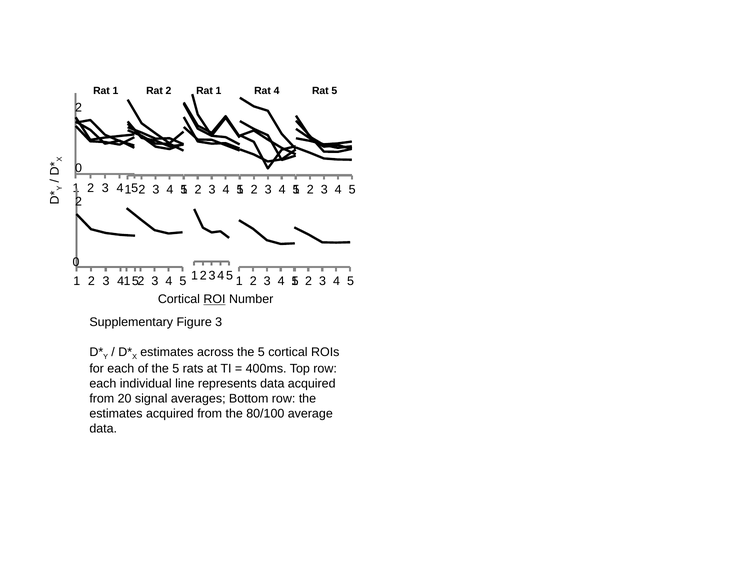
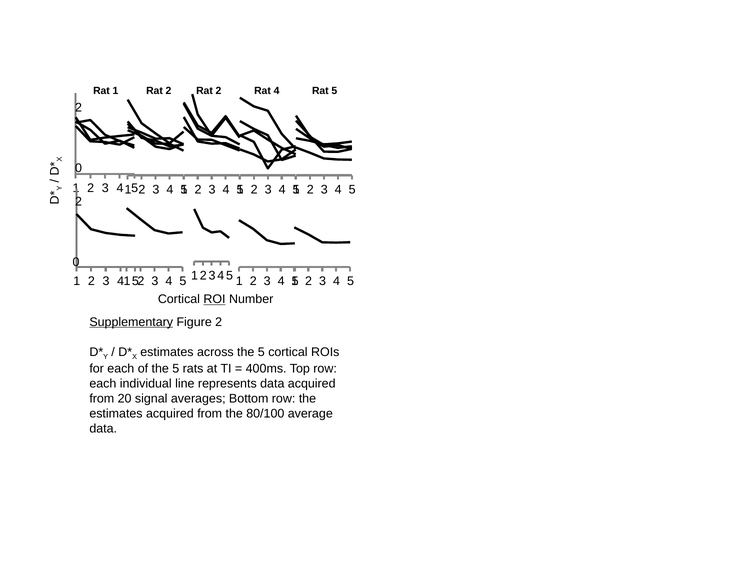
2 Rat 1: 1 -> 2 (218, 91)
Supplementary underline: none -> present (131, 322)
Figure 3: 3 -> 2 (219, 322)
